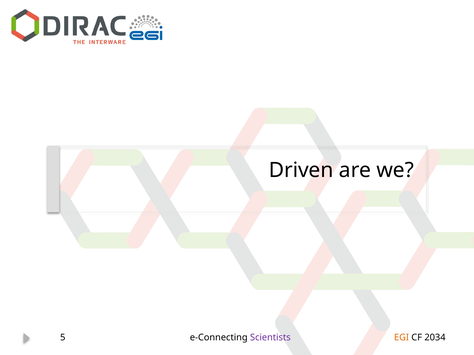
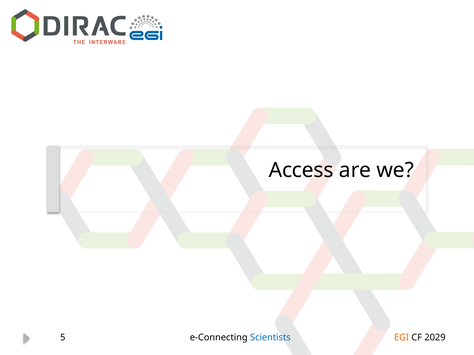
Driven: Driven -> Access (301, 170)
Scientists colour: purple -> blue (270, 338)
2034: 2034 -> 2029 (435, 338)
